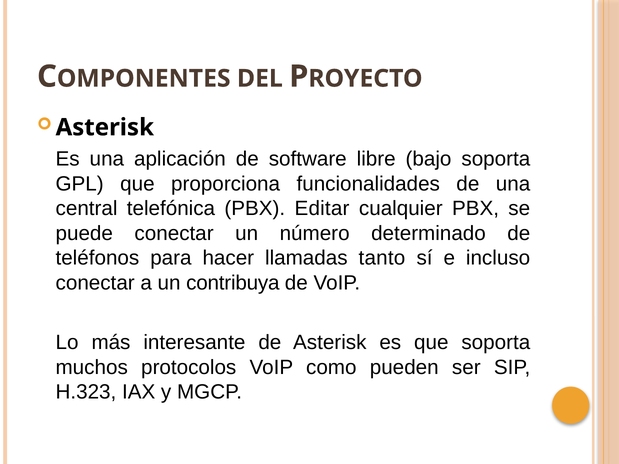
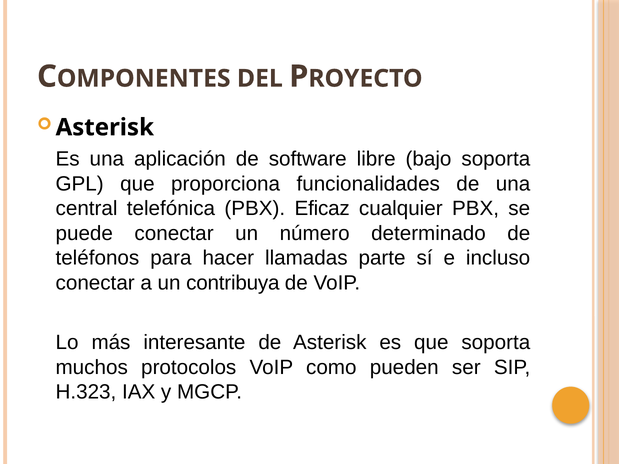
Editar: Editar -> Eficaz (322, 209)
tanto: tanto -> parte (382, 258)
